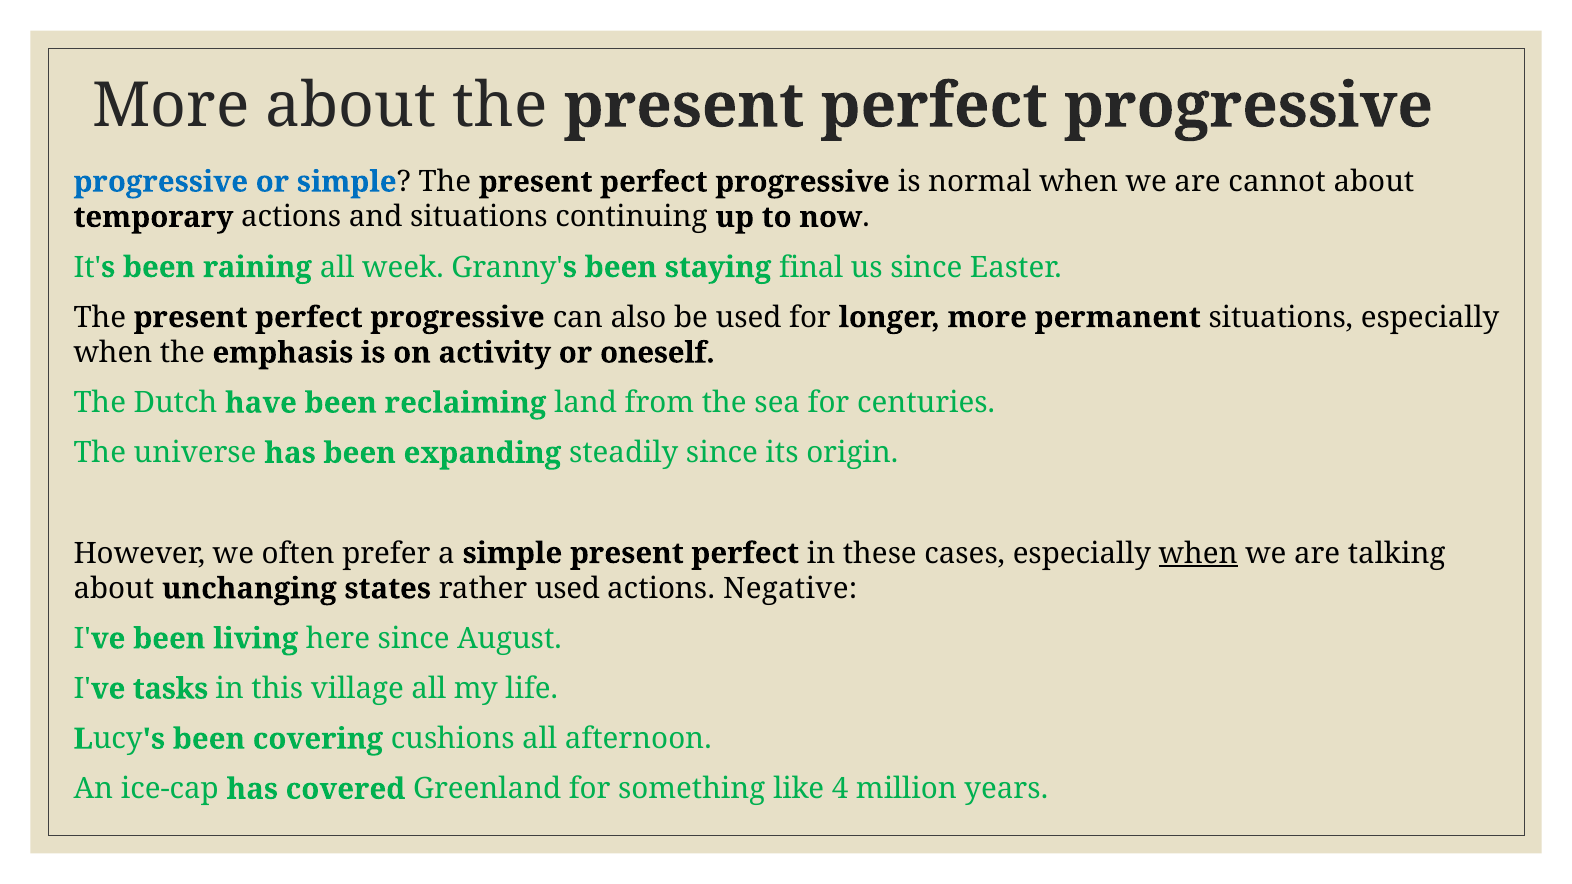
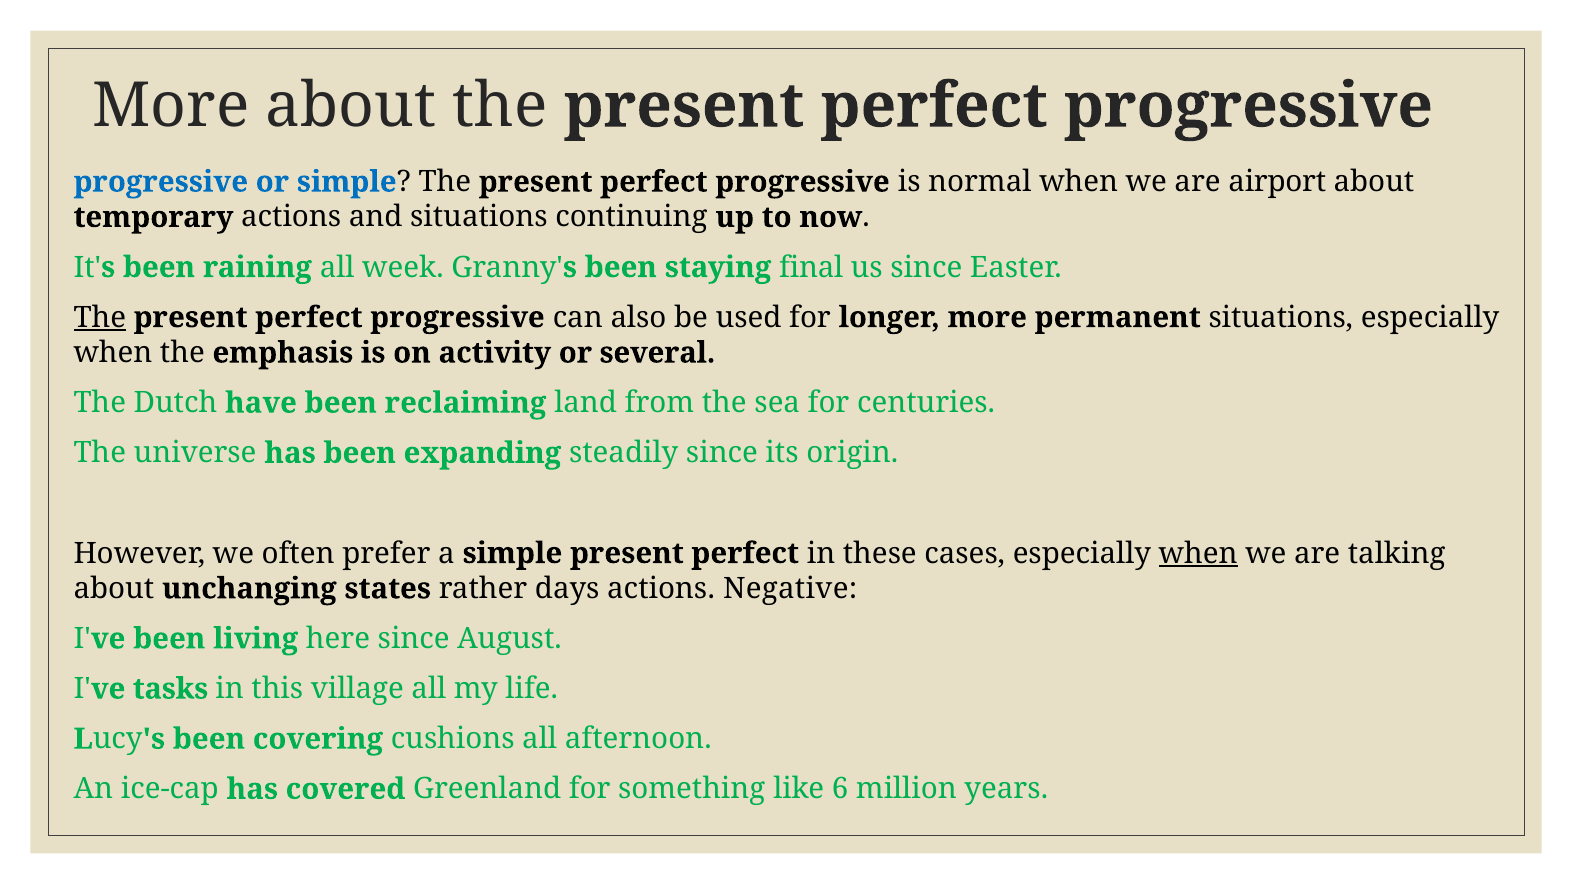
cannot: cannot -> airport (1277, 182)
The underline: none -> present (100, 318)
oneself: oneself -> several (657, 353)
rather used: used -> days (567, 589)
4: 4 -> 6 (840, 789)
